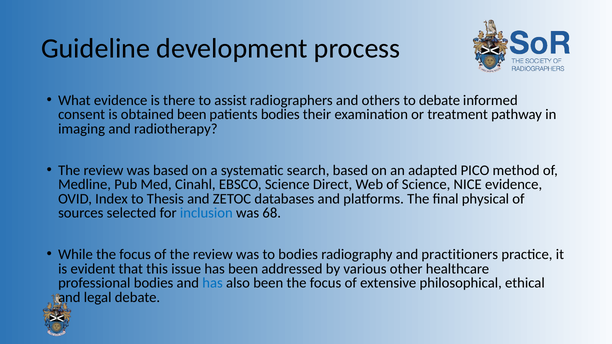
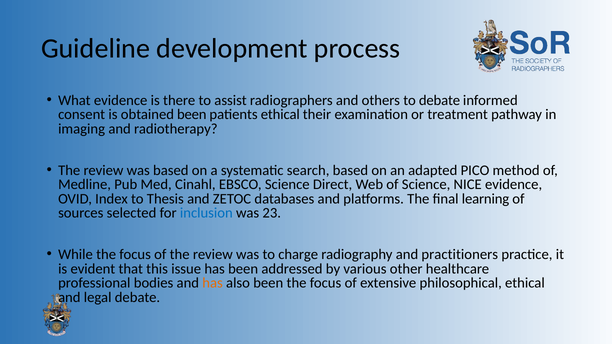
patients bodies: bodies -> ethical (280, 115)
physical: physical -> learning (486, 199)
68: 68 -> 23 (272, 213)
to bodies: bodies -> charge (298, 255)
has colour: blue -> orange (213, 283)
